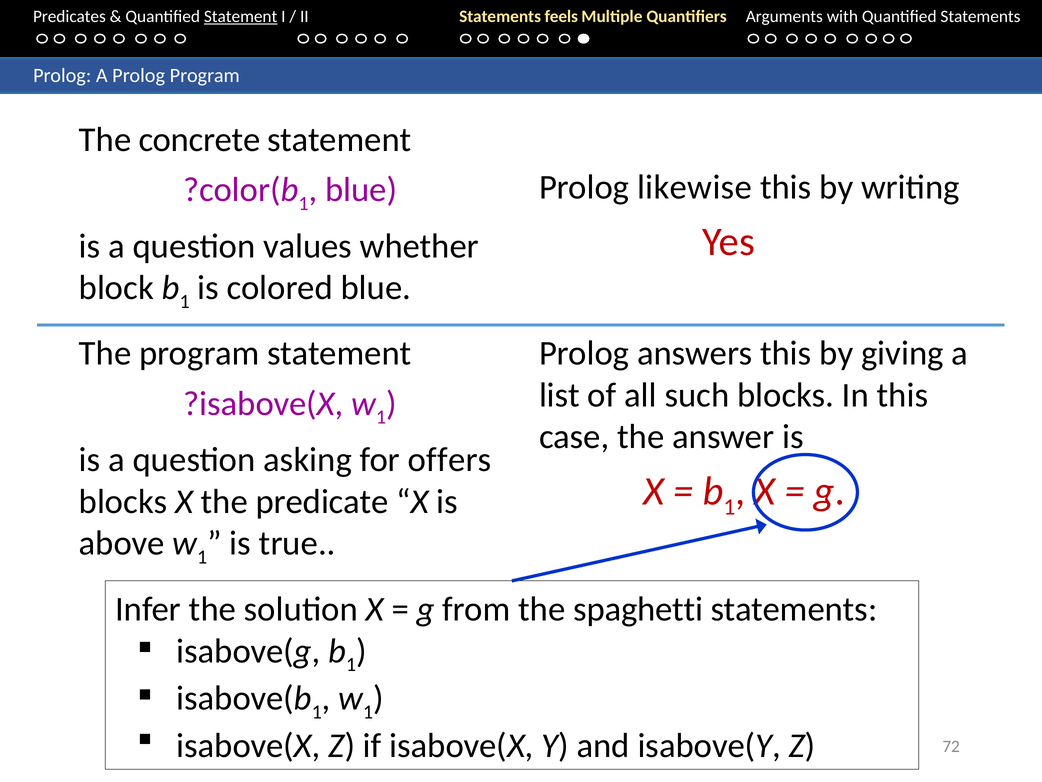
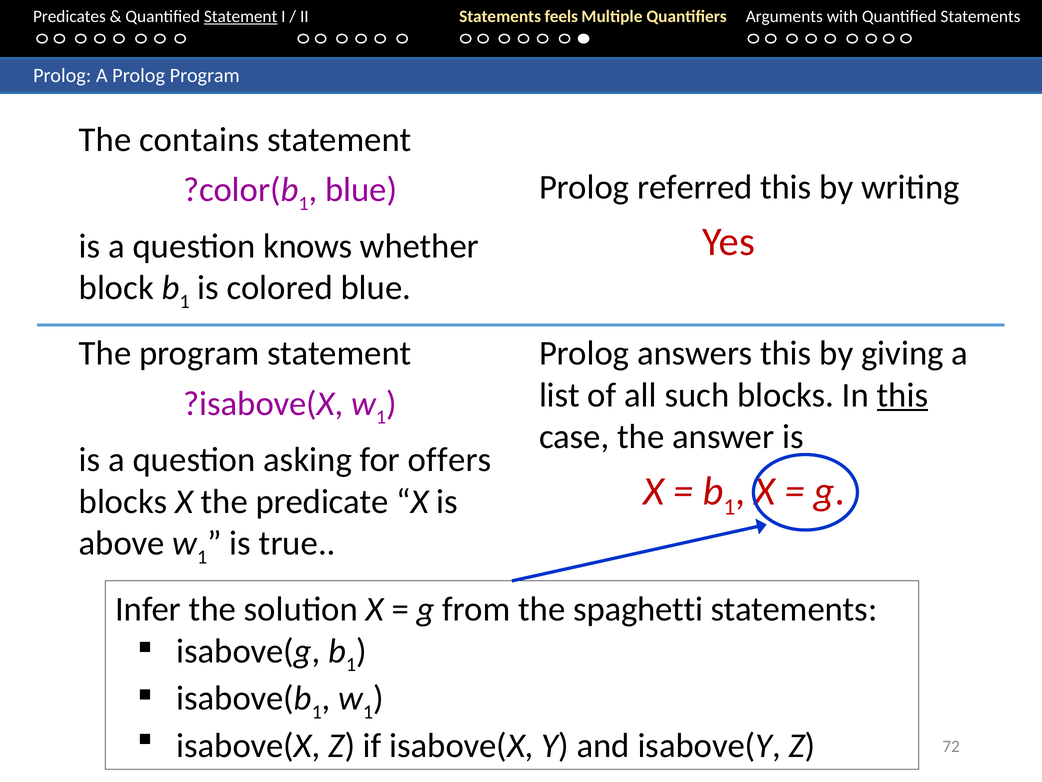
concrete: concrete -> contains (199, 140)
likewise: likewise -> referred (695, 187)
values: values -> knows (308, 246)
this underline: none -> present (902, 395)
